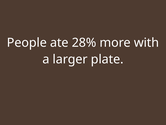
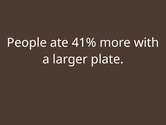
28%: 28% -> 41% (84, 43)
